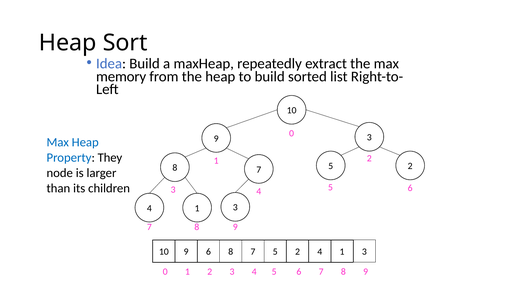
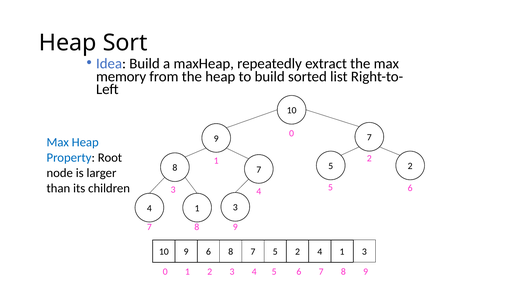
9 3: 3 -> 7 (369, 138)
They: They -> Root (110, 158)
